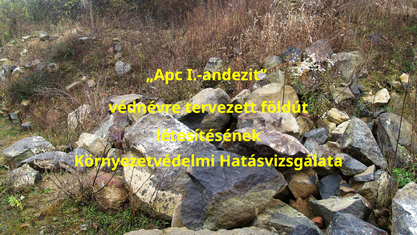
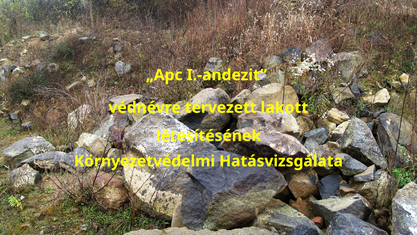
földút: földút -> lakott (284, 107)
